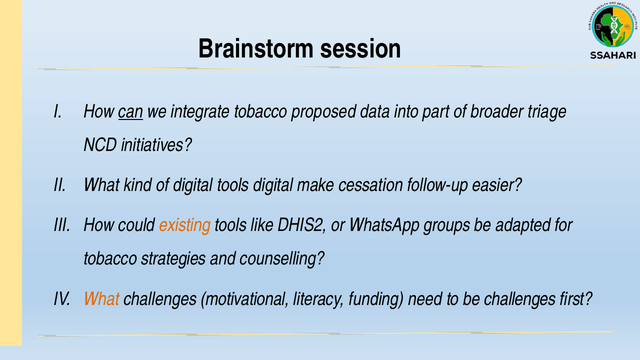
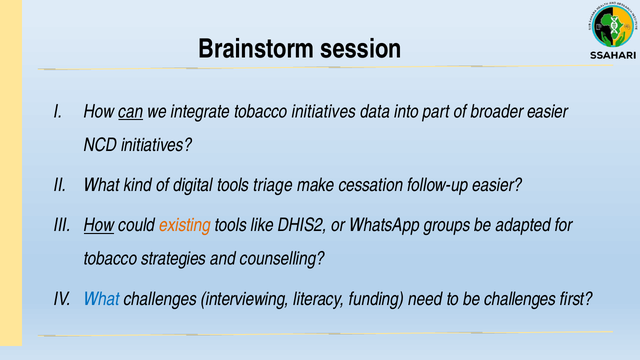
tobacco proposed: proposed -> initiatives (324, 111)
broader triage: triage -> easier (547, 111)
tools digital: digital -> triage (273, 185)
How underline: none -> present (99, 225)
What colour: orange -> blue (102, 299)
motivational: motivational -> interviewing (245, 299)
